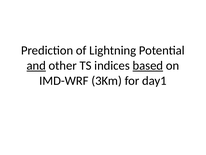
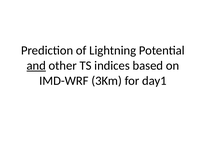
based underline: present -> none (148, 65)
